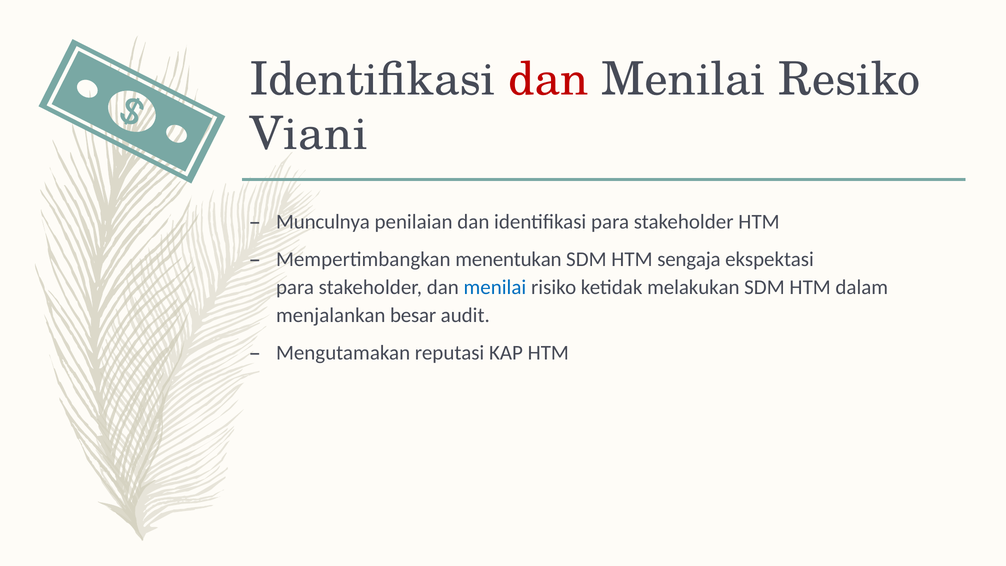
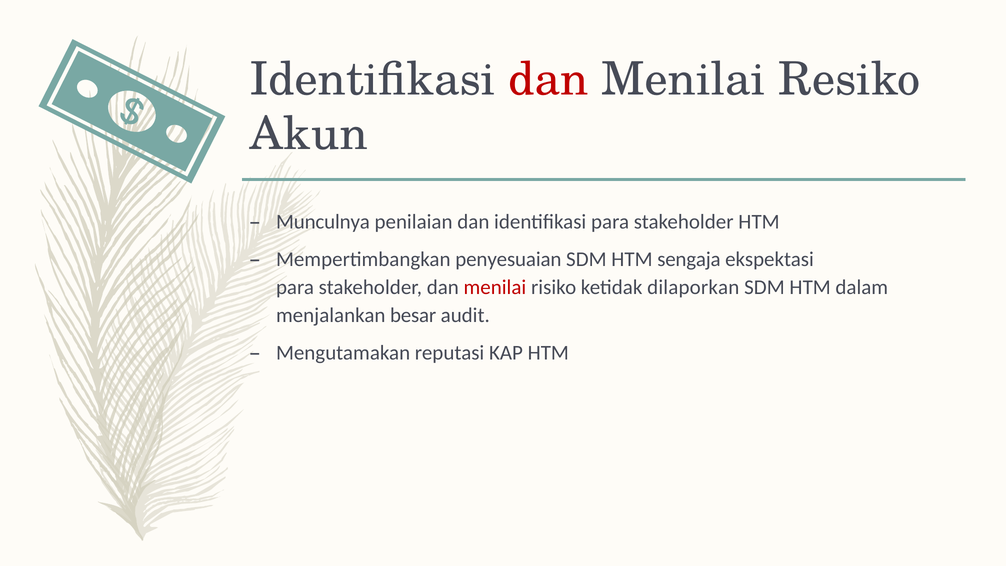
Viani: Viani -> Akun (309, 134)
menentukan: menentukan -> penyesuaian (508, 259)
menilai colour: blue -> red (495, 287)
melakukan: melakukan -> dilaporkan (693, 287)
